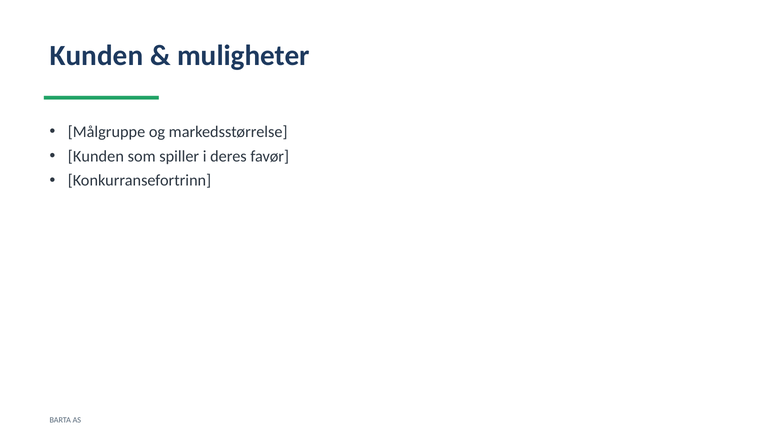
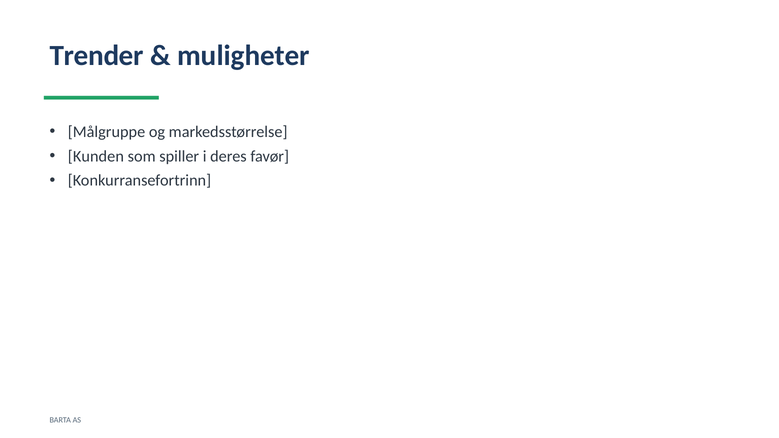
Kunden: Kunden -> Trender (97, 56)
